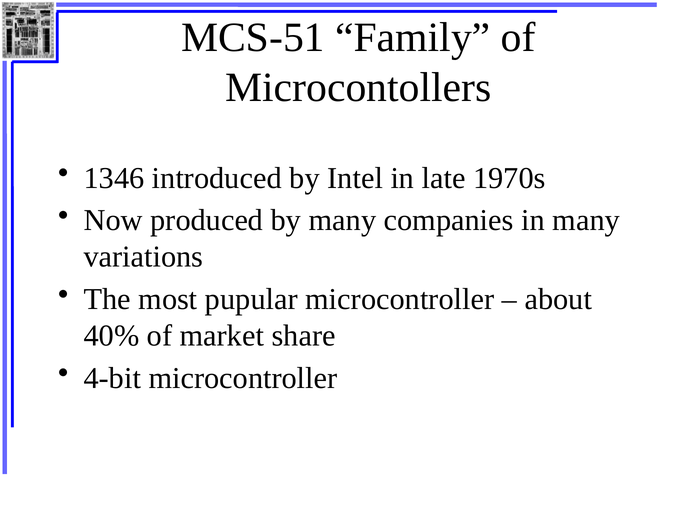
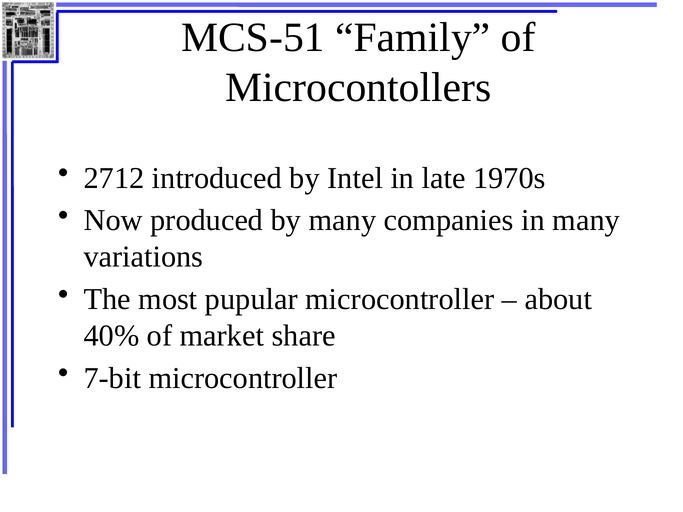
1346: 1346 -> 2712 (114, 178)
4-bit: 4-bit -> 7-bit (112, 378)
